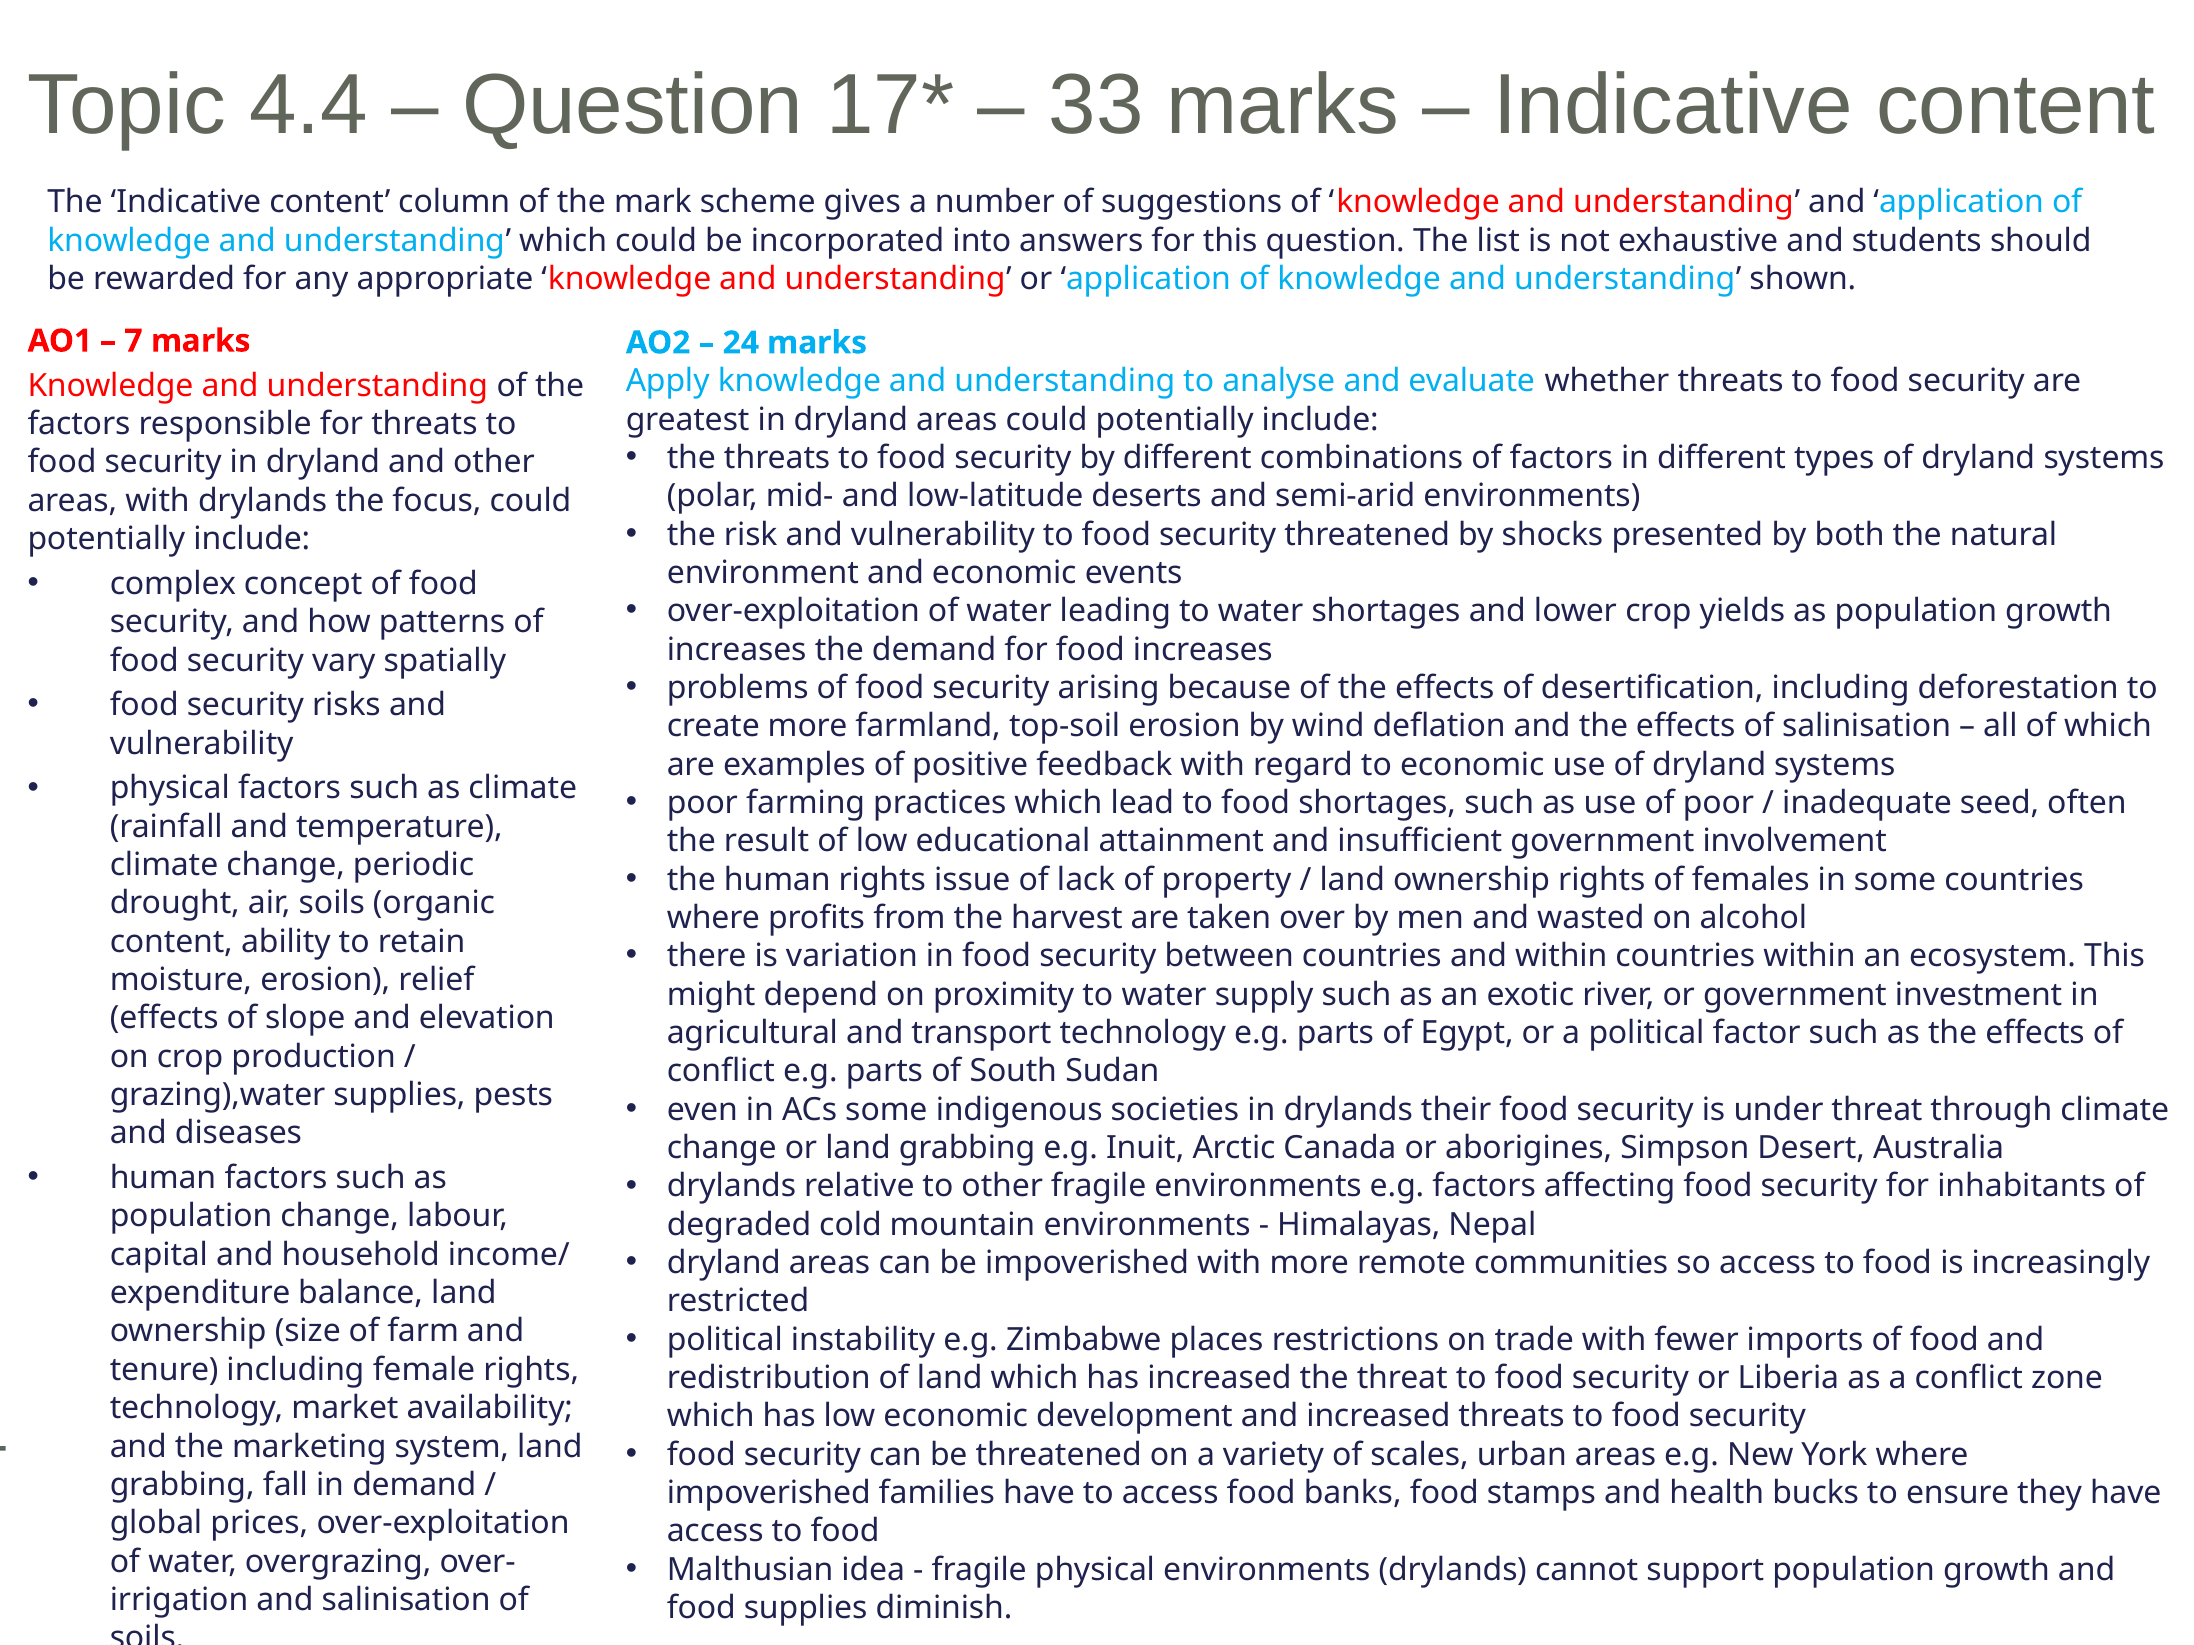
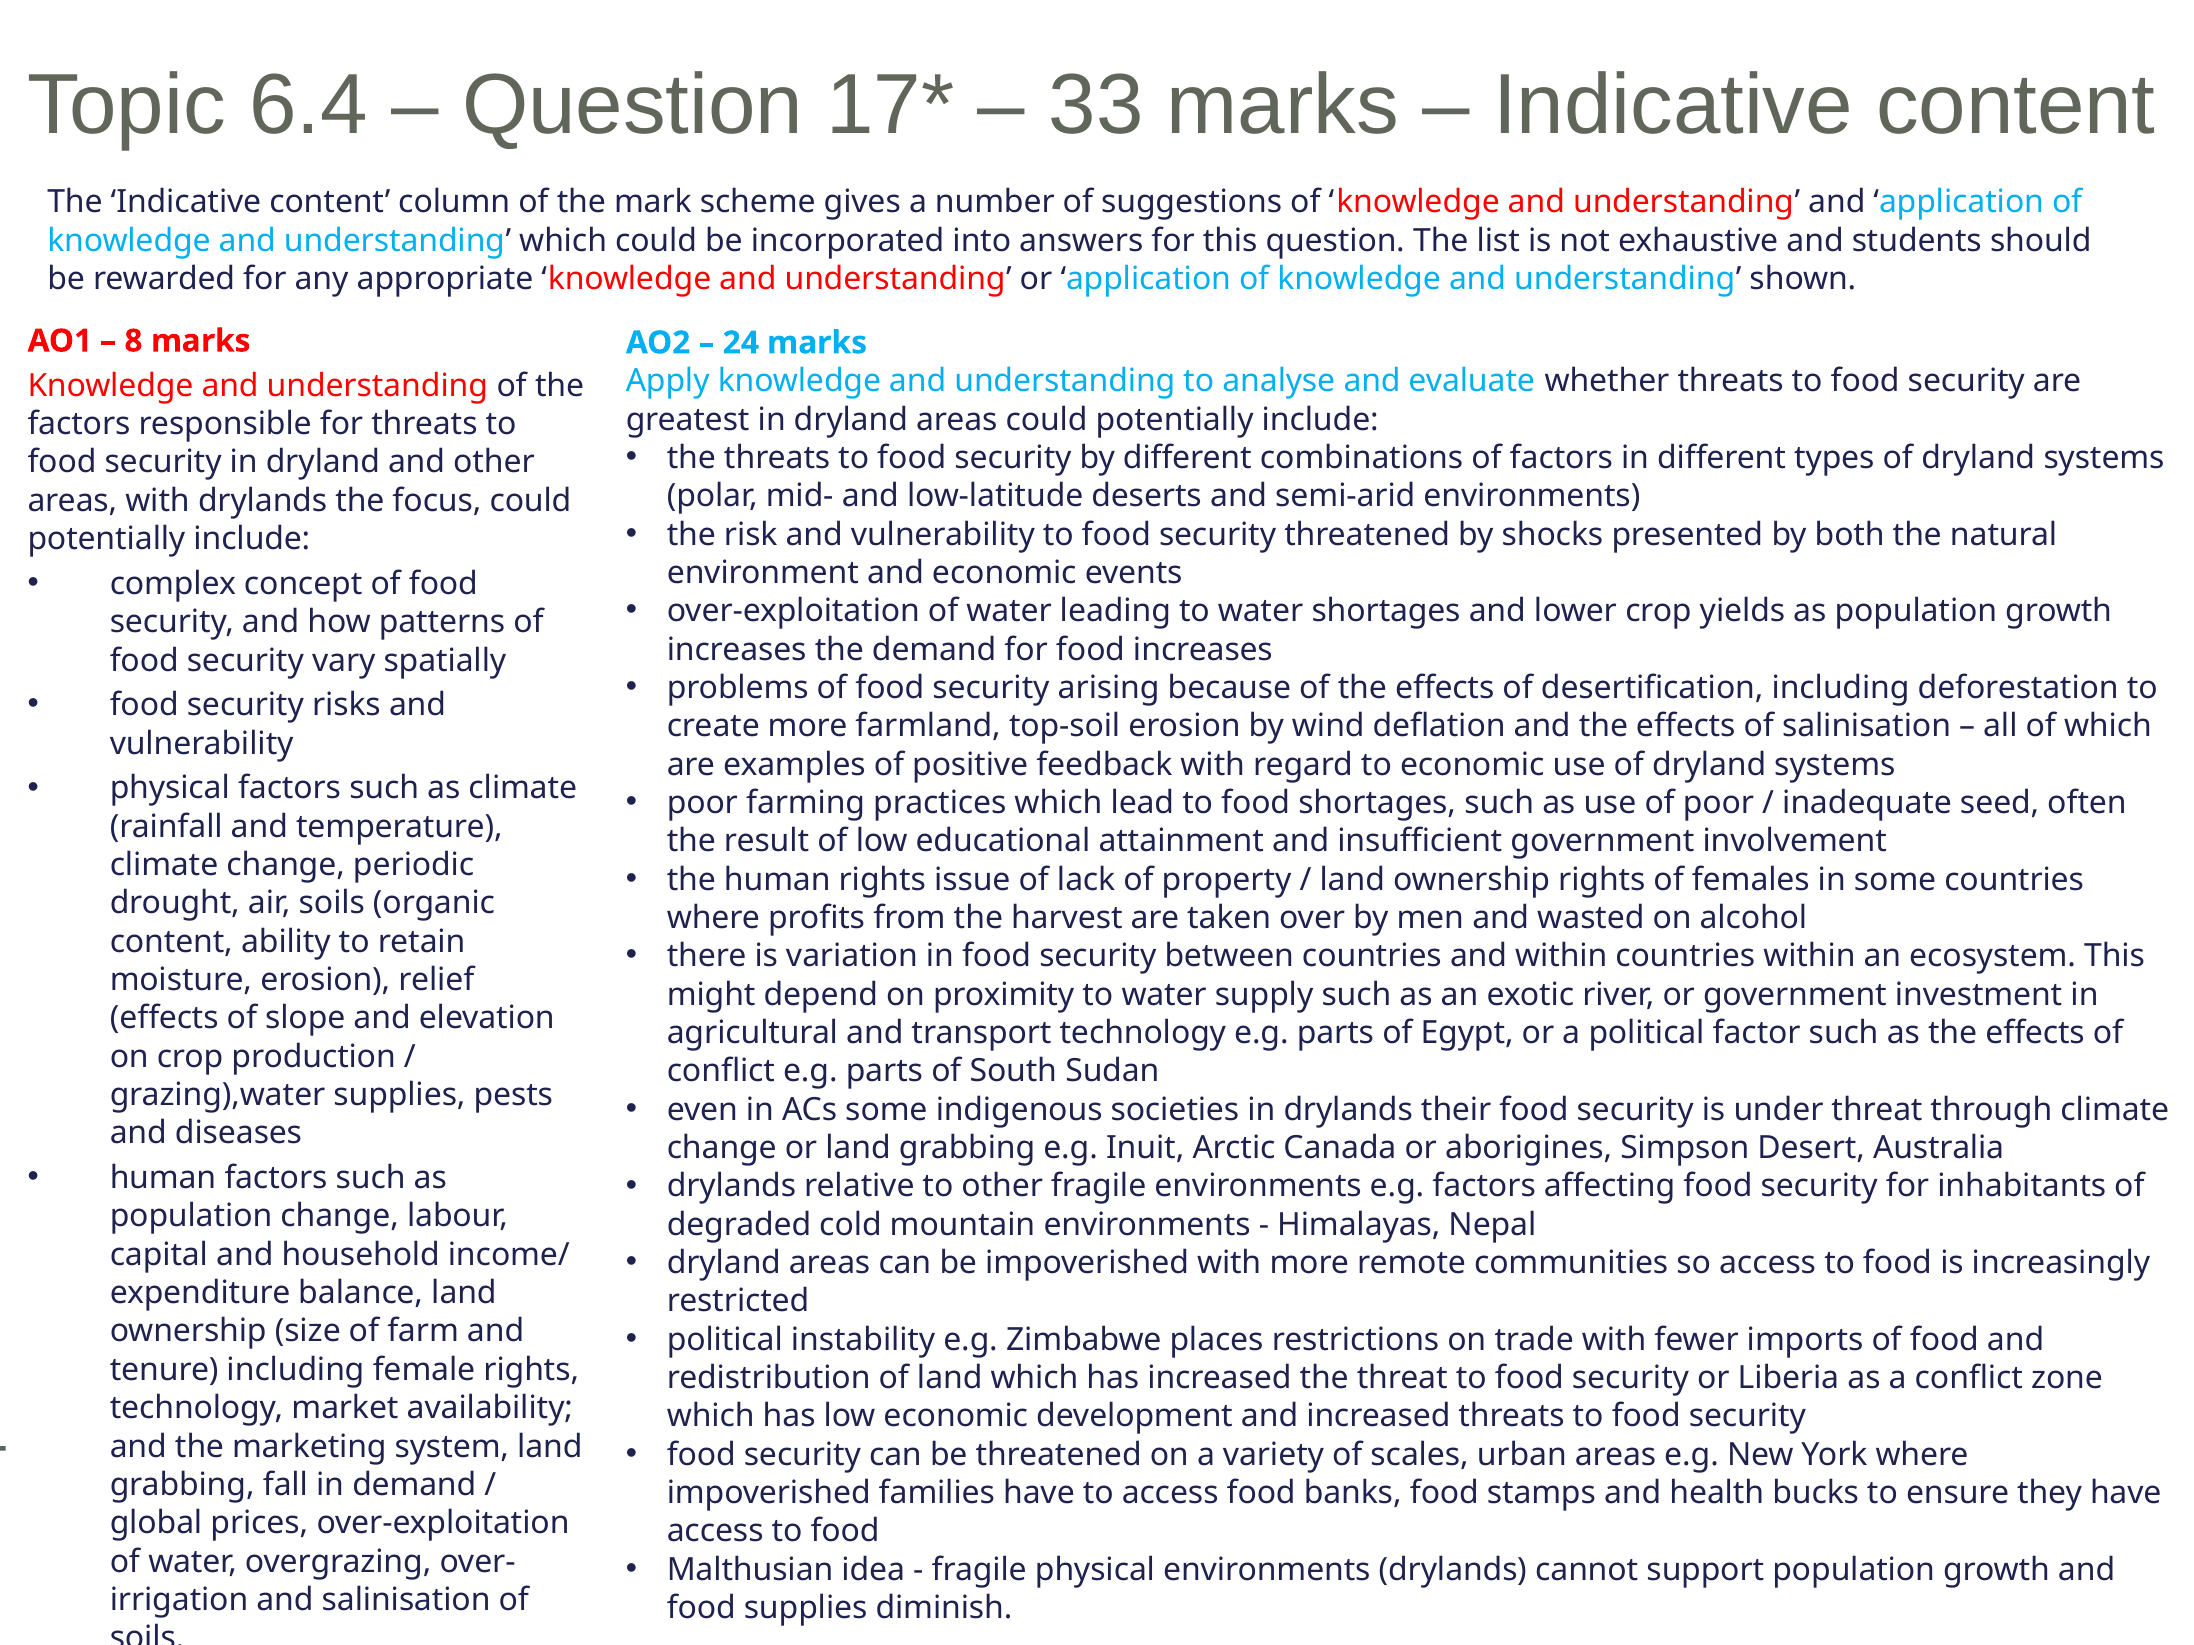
4.4: 4.4 -> 6.4 (308, 105)
7: 7 -> 8 (133, 341)
